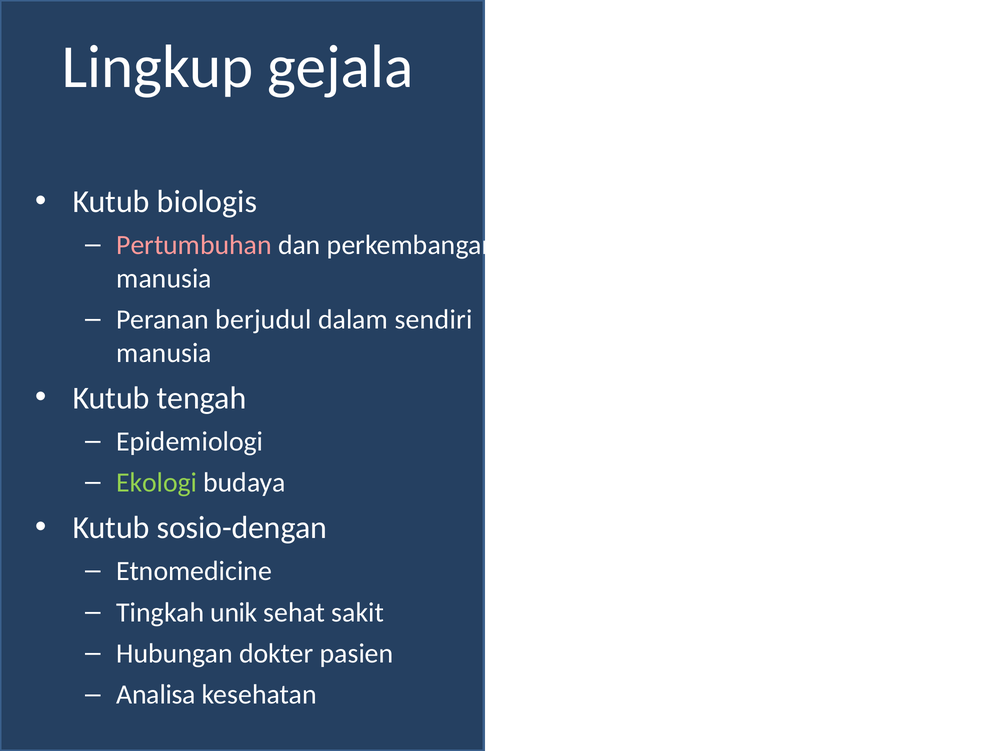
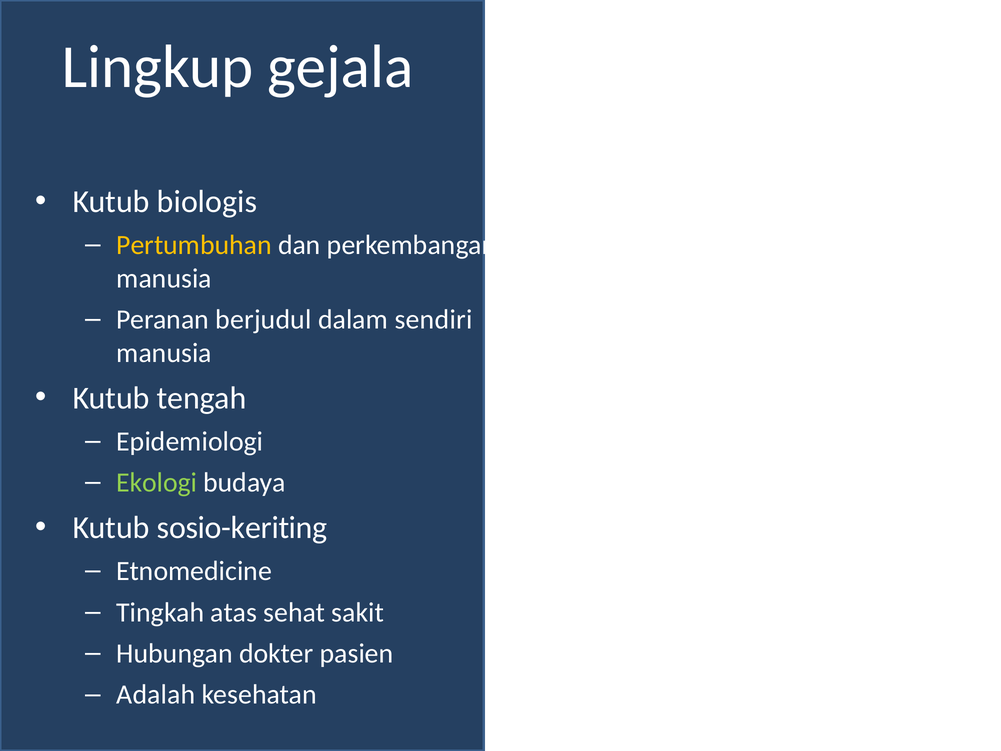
Pertumbuhan colour: pink -> yellow (194, 245)
sosio-dengan: sosio-dengan -> sosio-keriting (242, 528)
unik: unik -> atas (234, 612)
Analisa: Analisa -> Adalah (156, 695)
